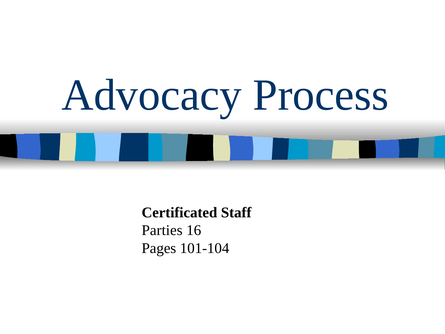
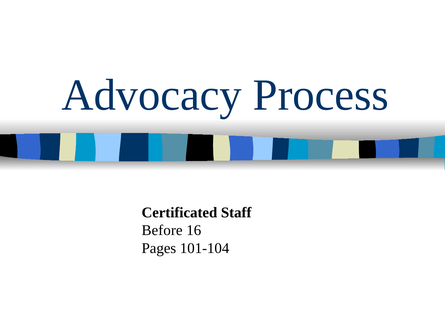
Parties: Parties -> Before (162, 230)
